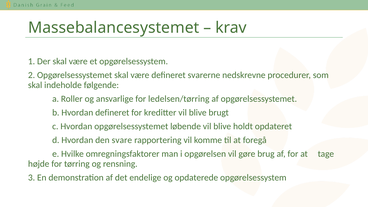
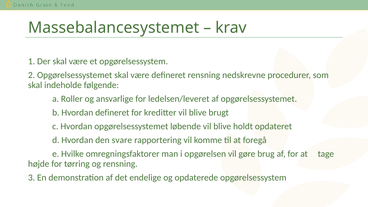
defineret svarerne: svarerne -> rensning (204, 75)
ledelsen/tørring: ledelsen/tørring -> ledelsen/leveret (179, 99)
